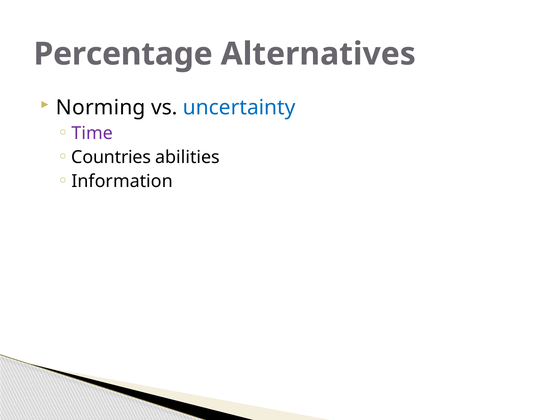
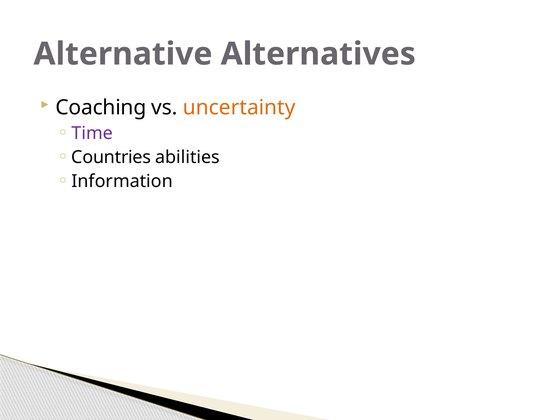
Percentage: Percentage -> Alternative (123, 54)
Norming: Norming -> Coaching (101, 108)
uncertainty colour: blue -> orange (239, 108)
